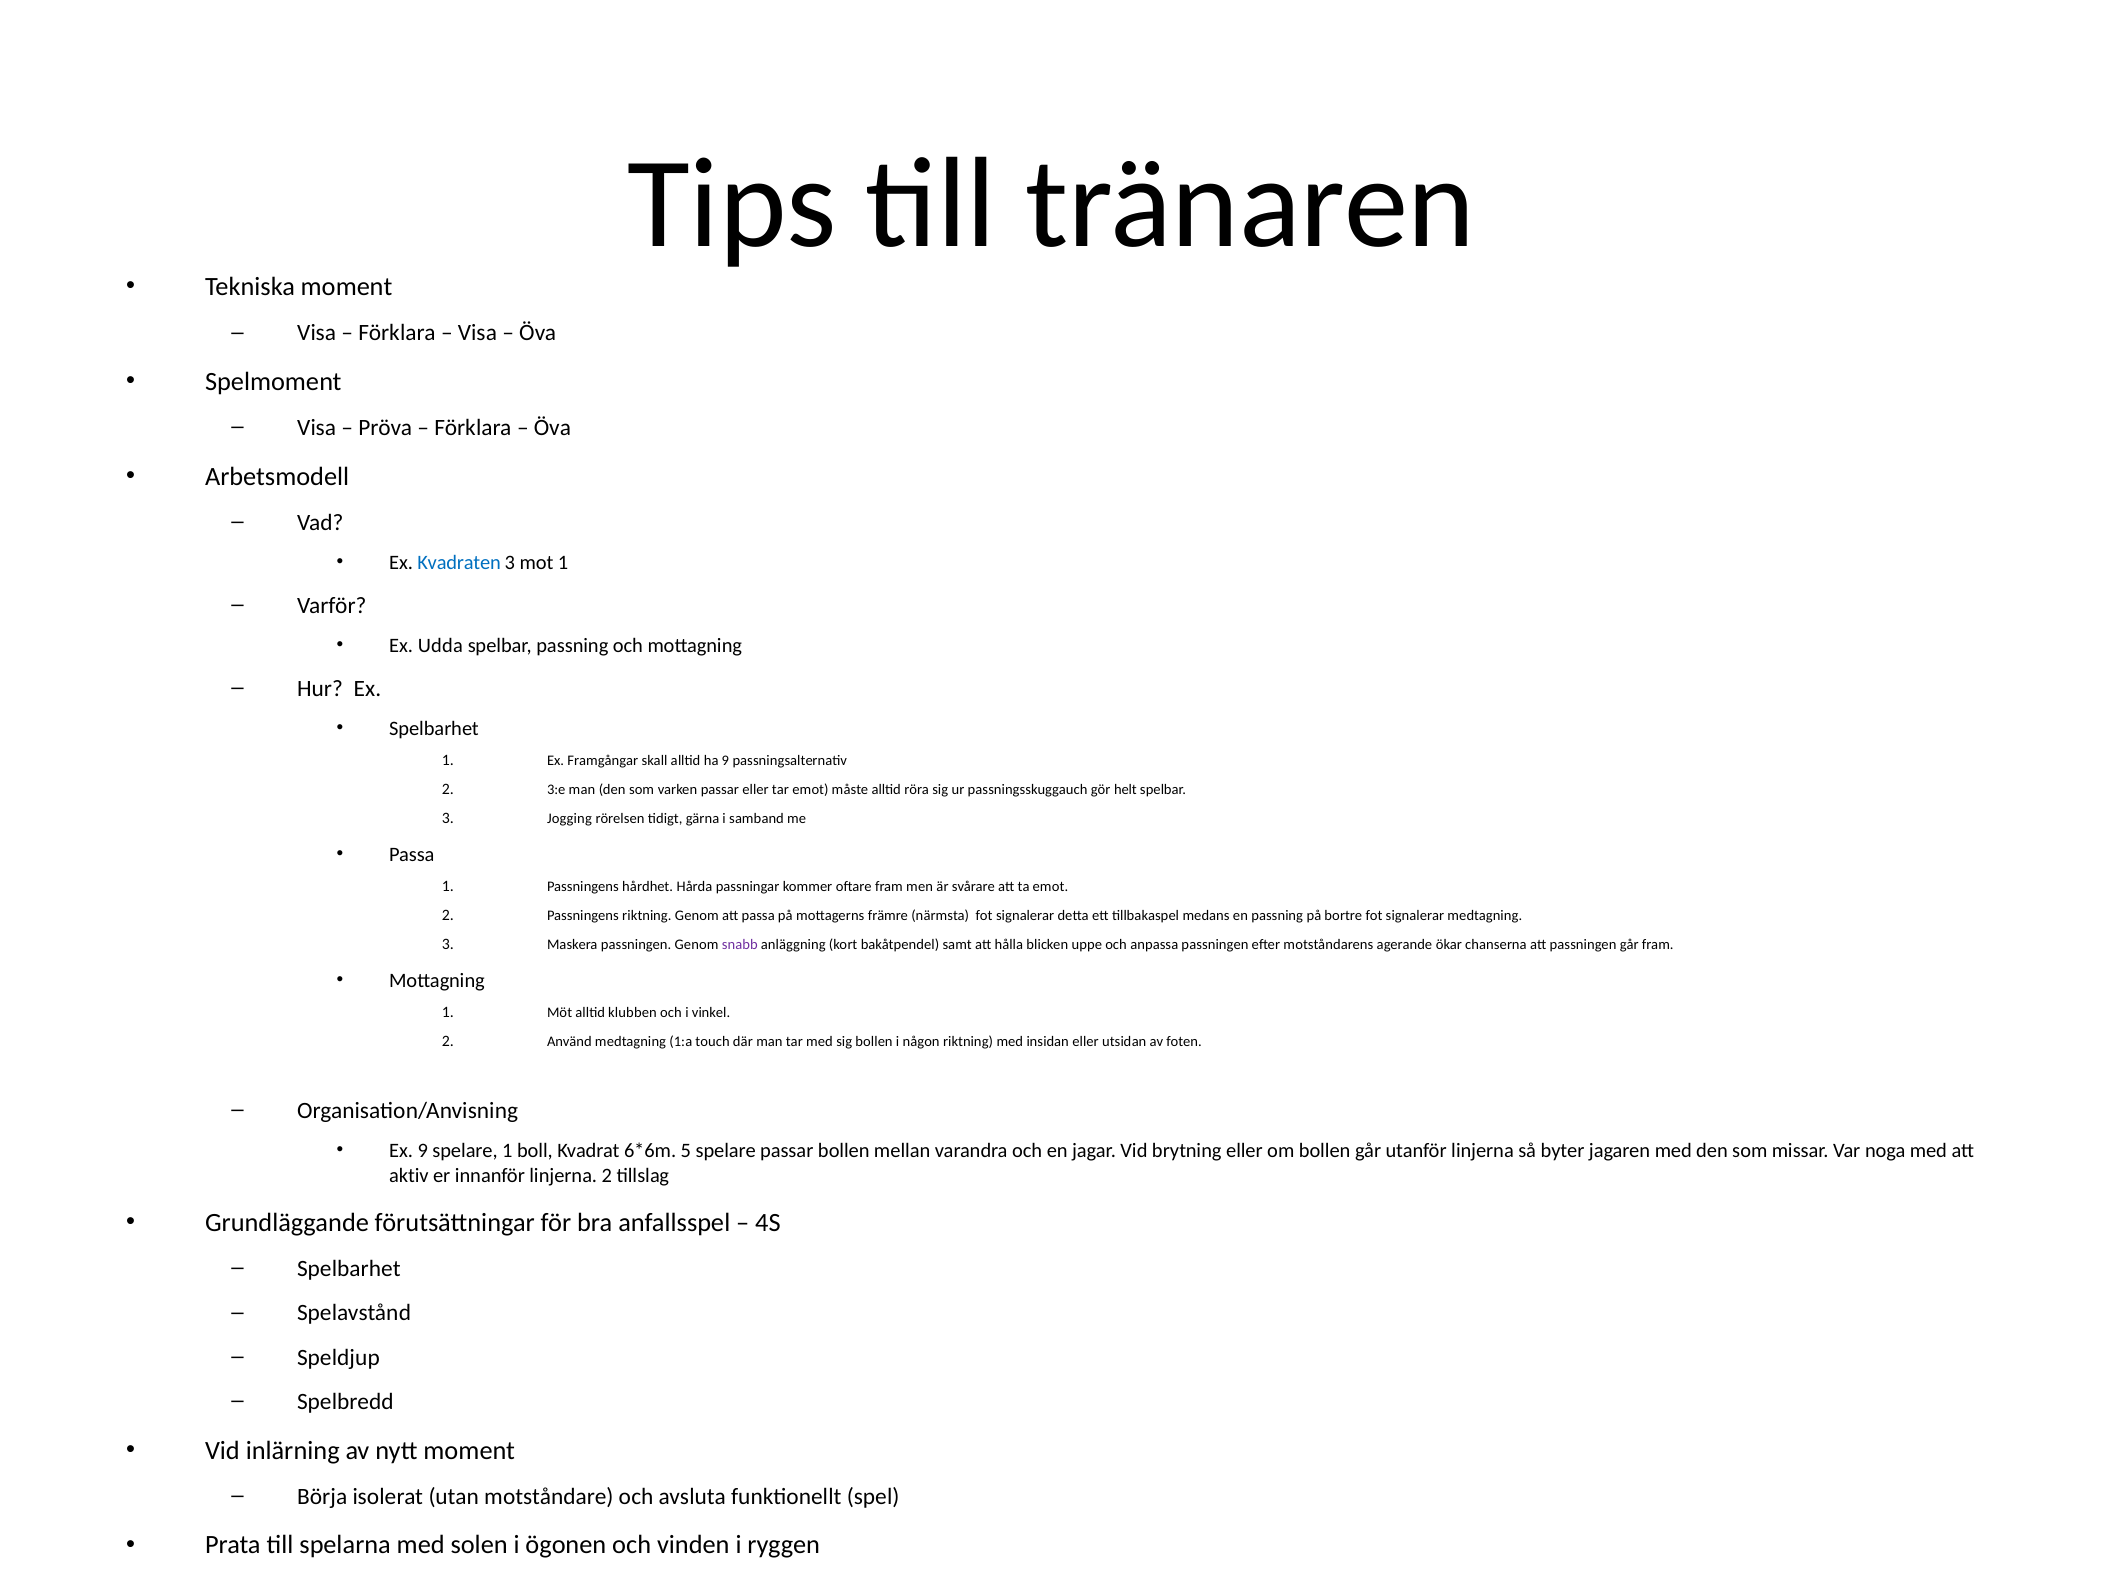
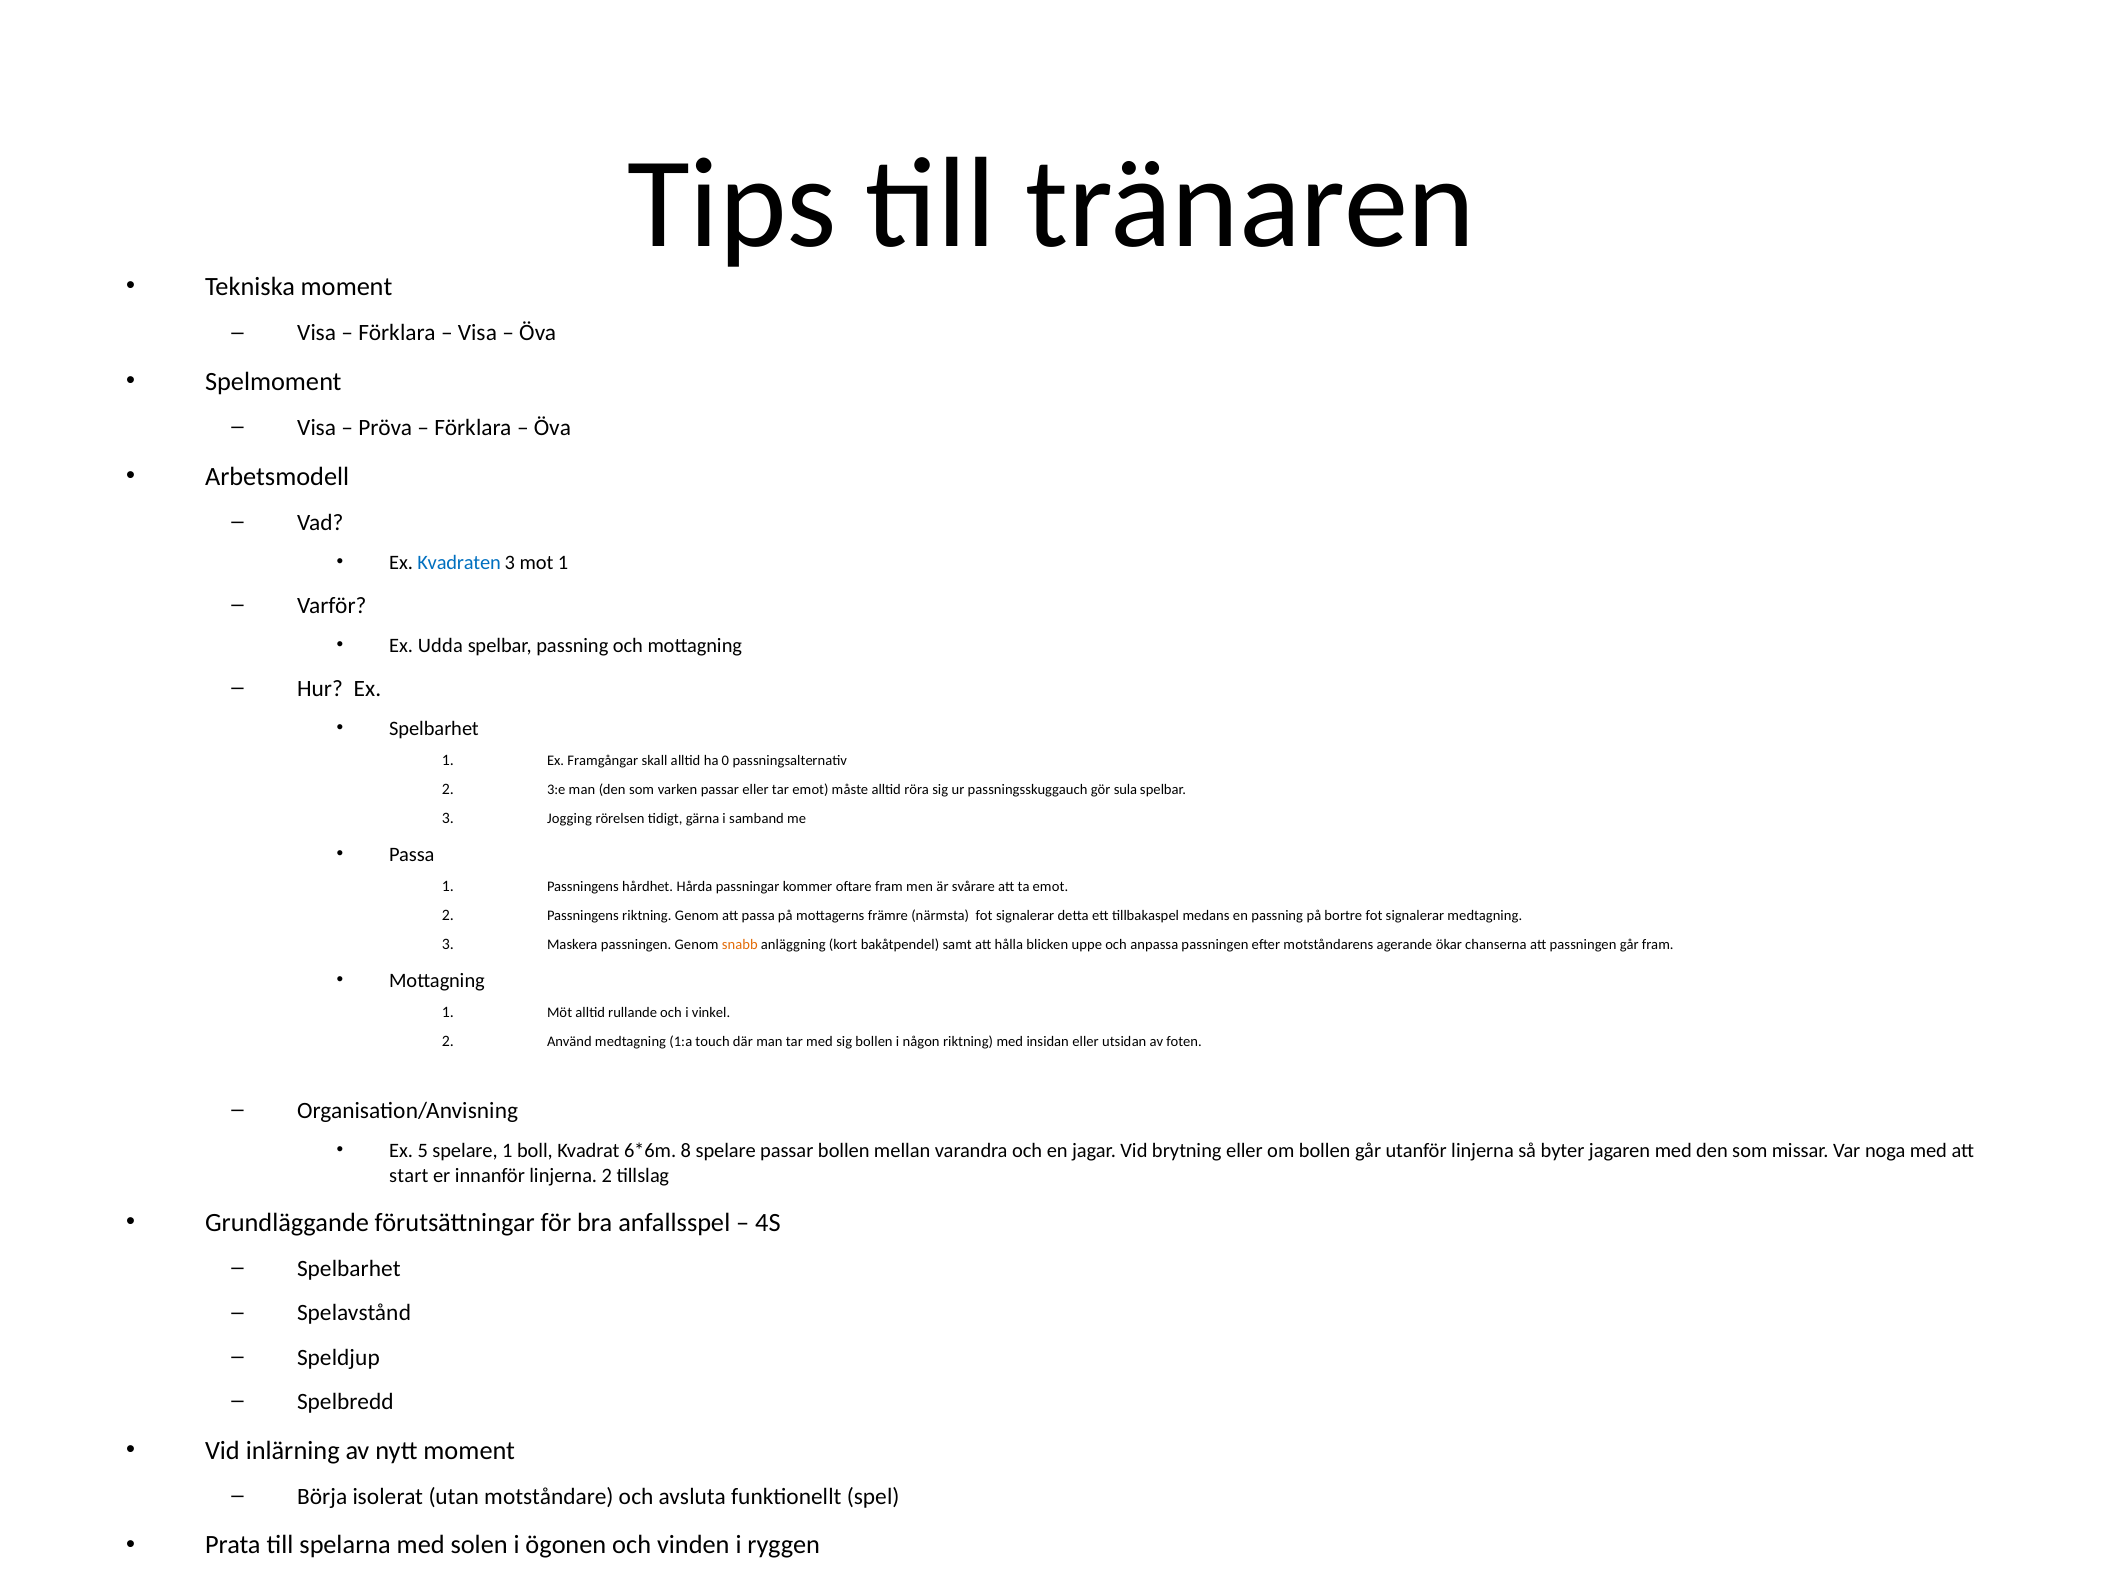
ha 9: 9 -> 0 (725, 761)
helt: helt -> sula (1125, 790)
snabb colour: purple -> orange (740, 945)
klubben: klubben -> rullande (633, 1013)
Ex 9: 9 -> 5 (423, 1151)
5: 5 -> 8 (686, 1151)
aktiv: aktiv -> start (409, 1175)
